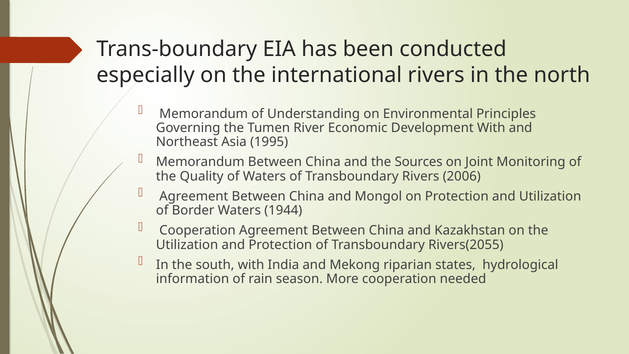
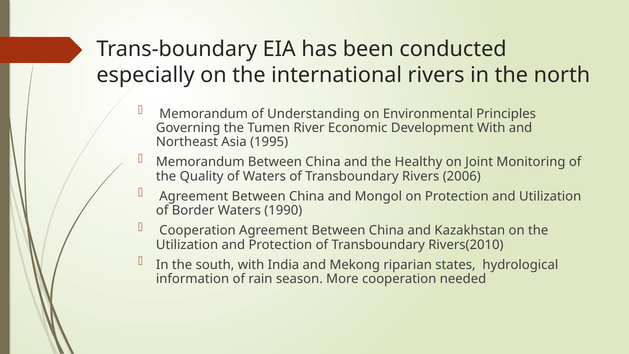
Sources: Sources -> Healthy (419, 162)
1944: 1944 -> 1990 (283, 210)
Rivers(2055: Rivers(2055 -> Rivers(2010 (466, 245)
